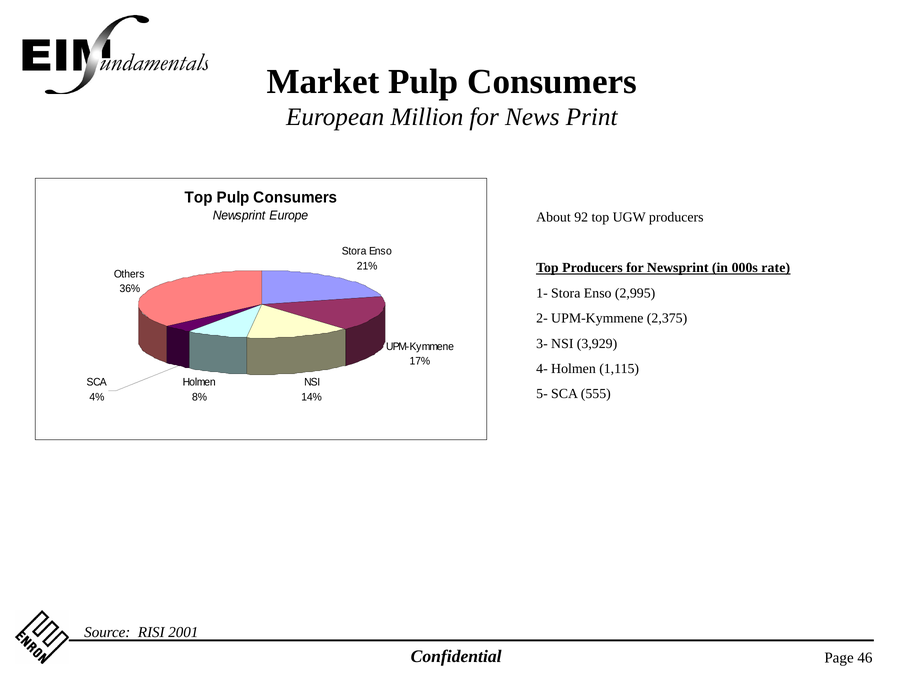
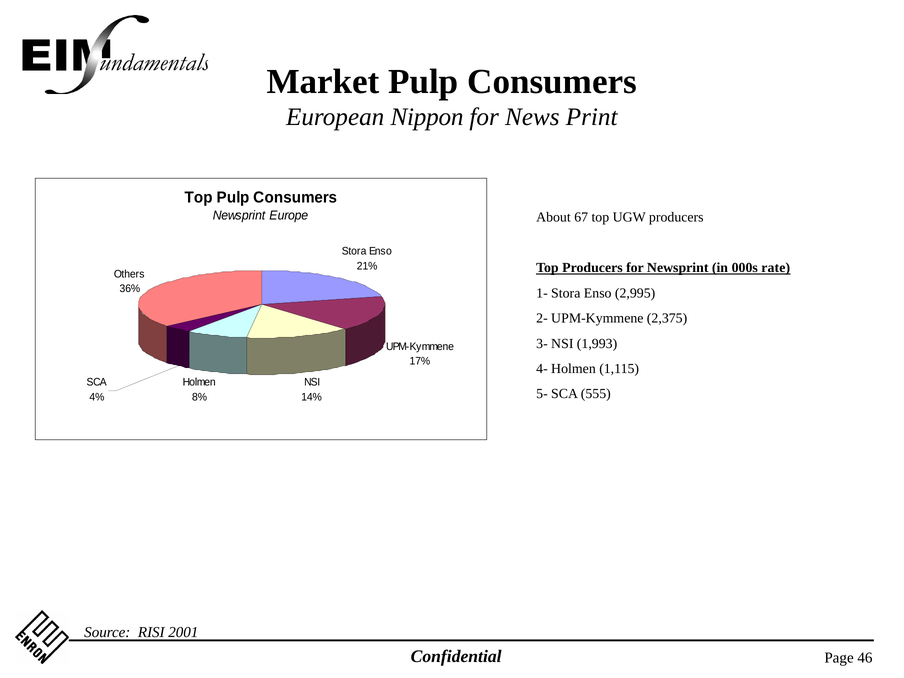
Million: Million -> Nippon (427, 117)
92: 92 -> 67 (581, 217)
3,929: 3,929 -> 1,993 (597, 343)
